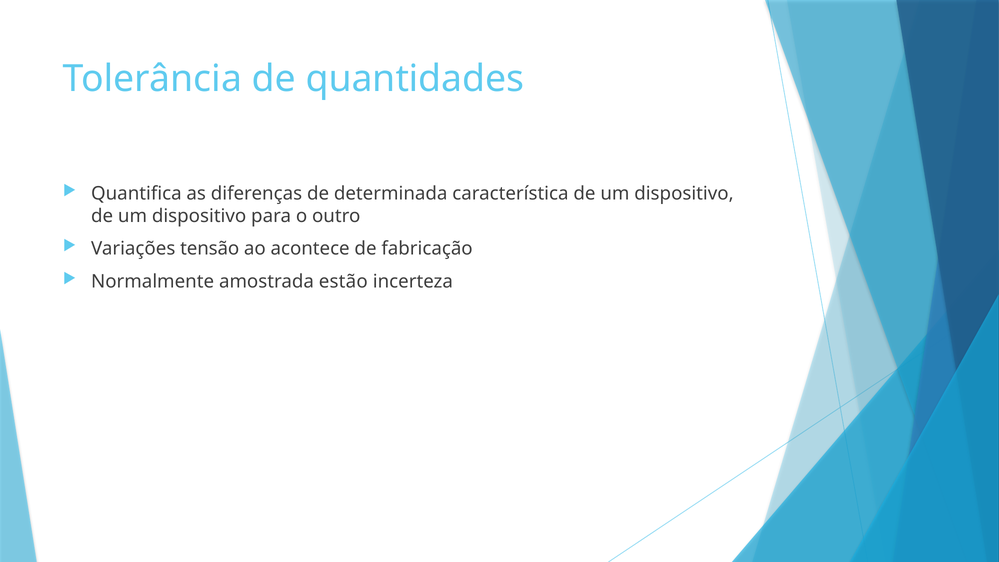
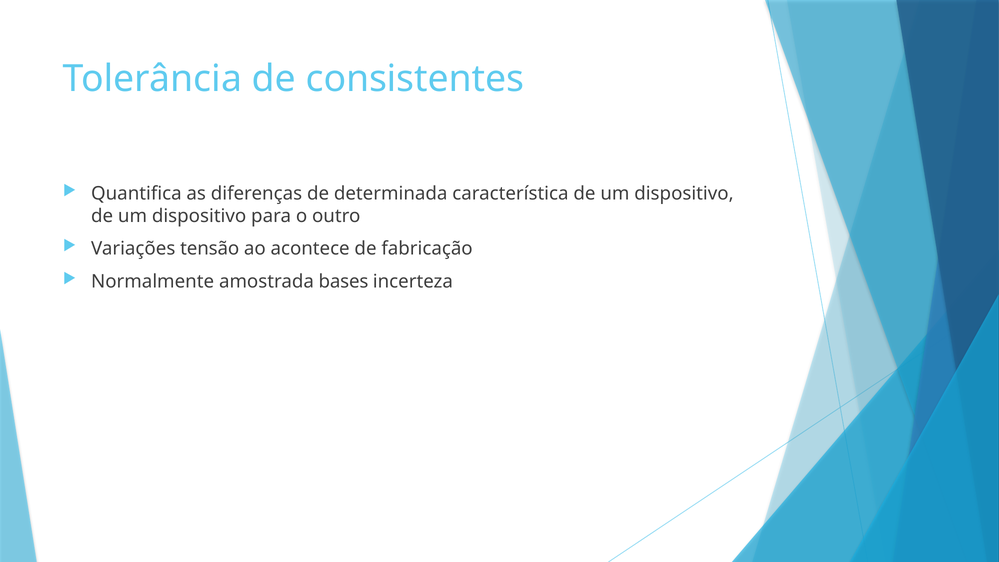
quantidades: quantidades -> consistentes (415, 79)
estão: estão -> bases (343, 282)
